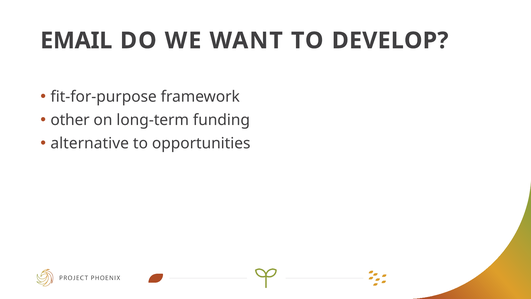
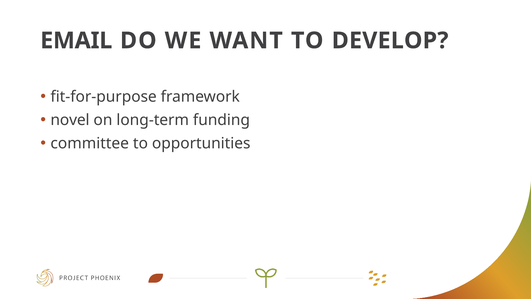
other: other -> novel (70, 120)
alternative: alternative -> committee (90, 143)
